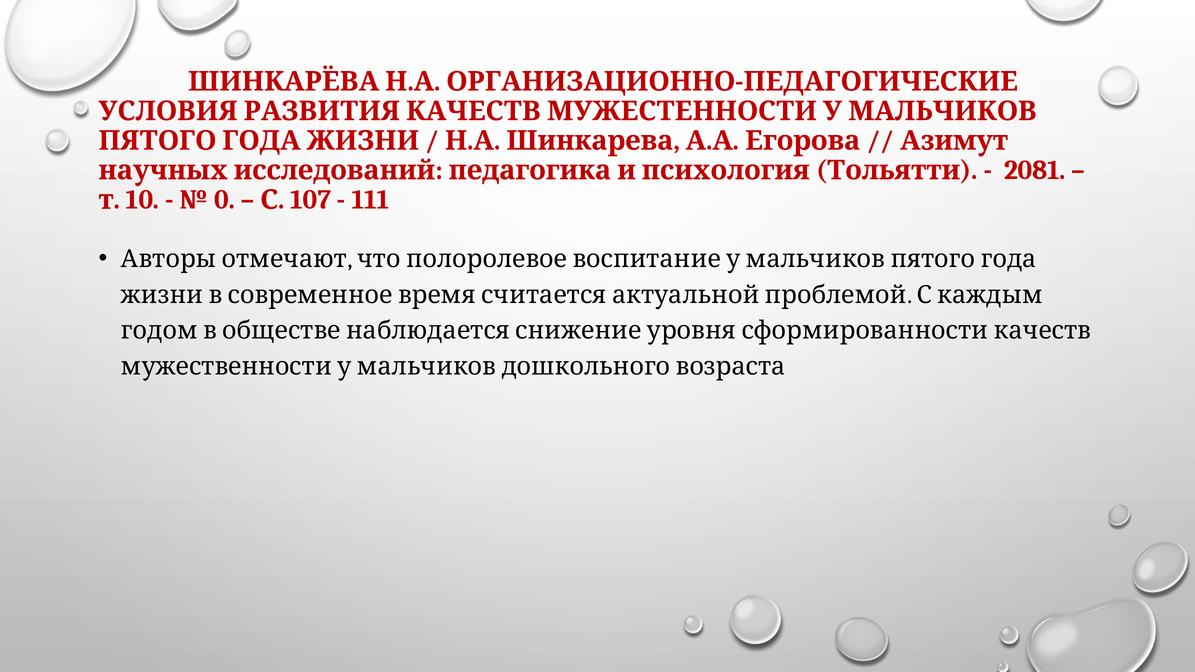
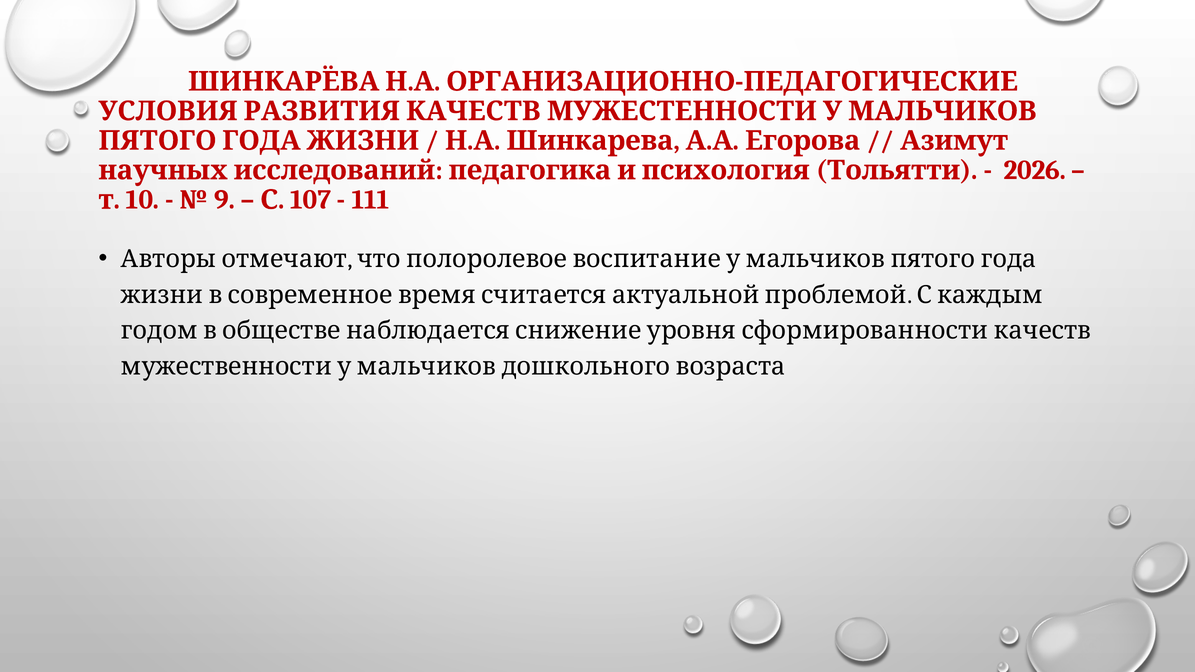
2081: 2081 -> 2026 (1035, 170)
0: 0 -> 9 (225, 200)
